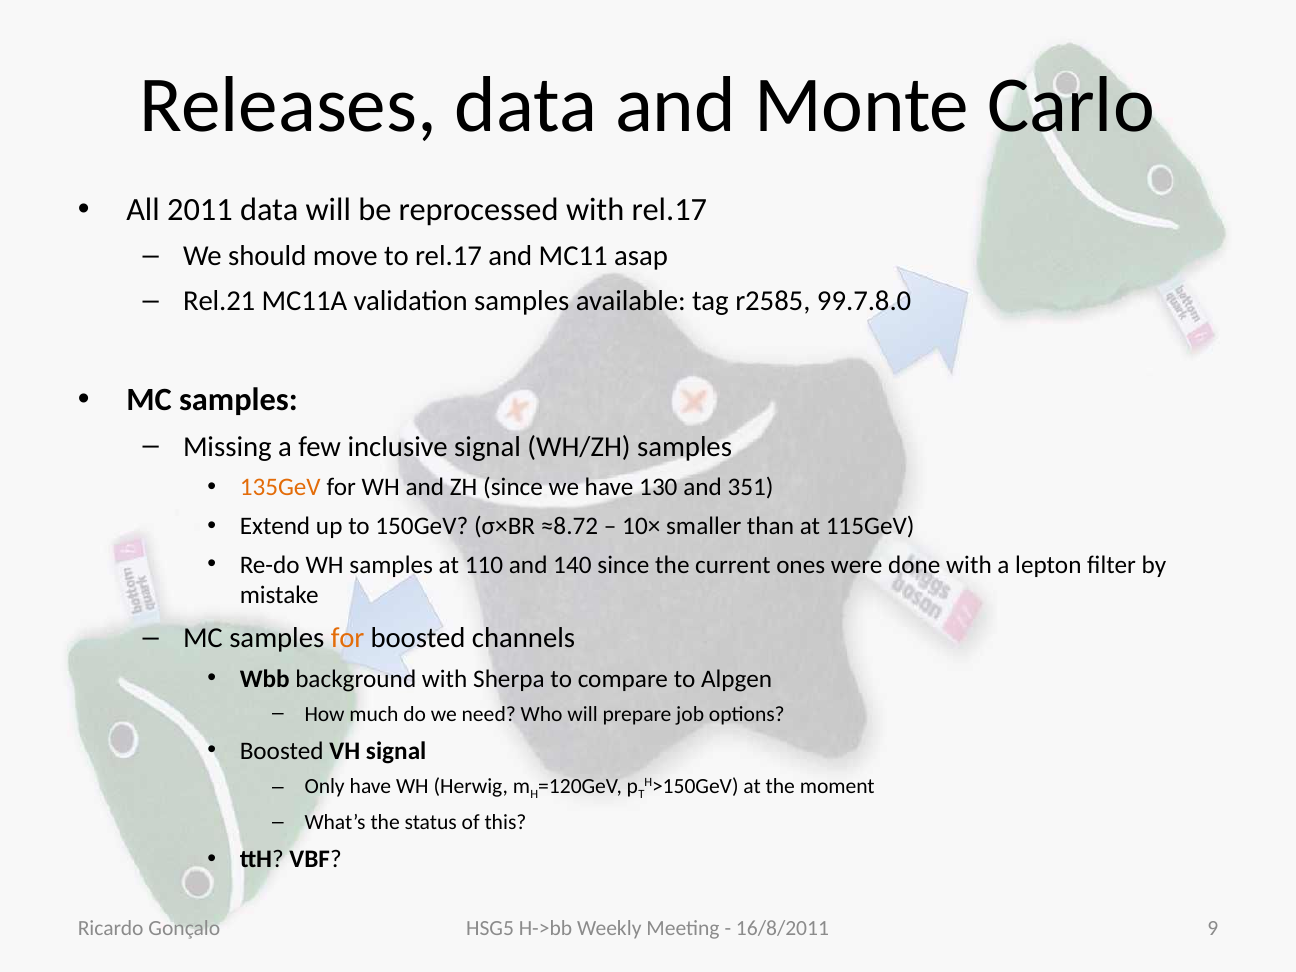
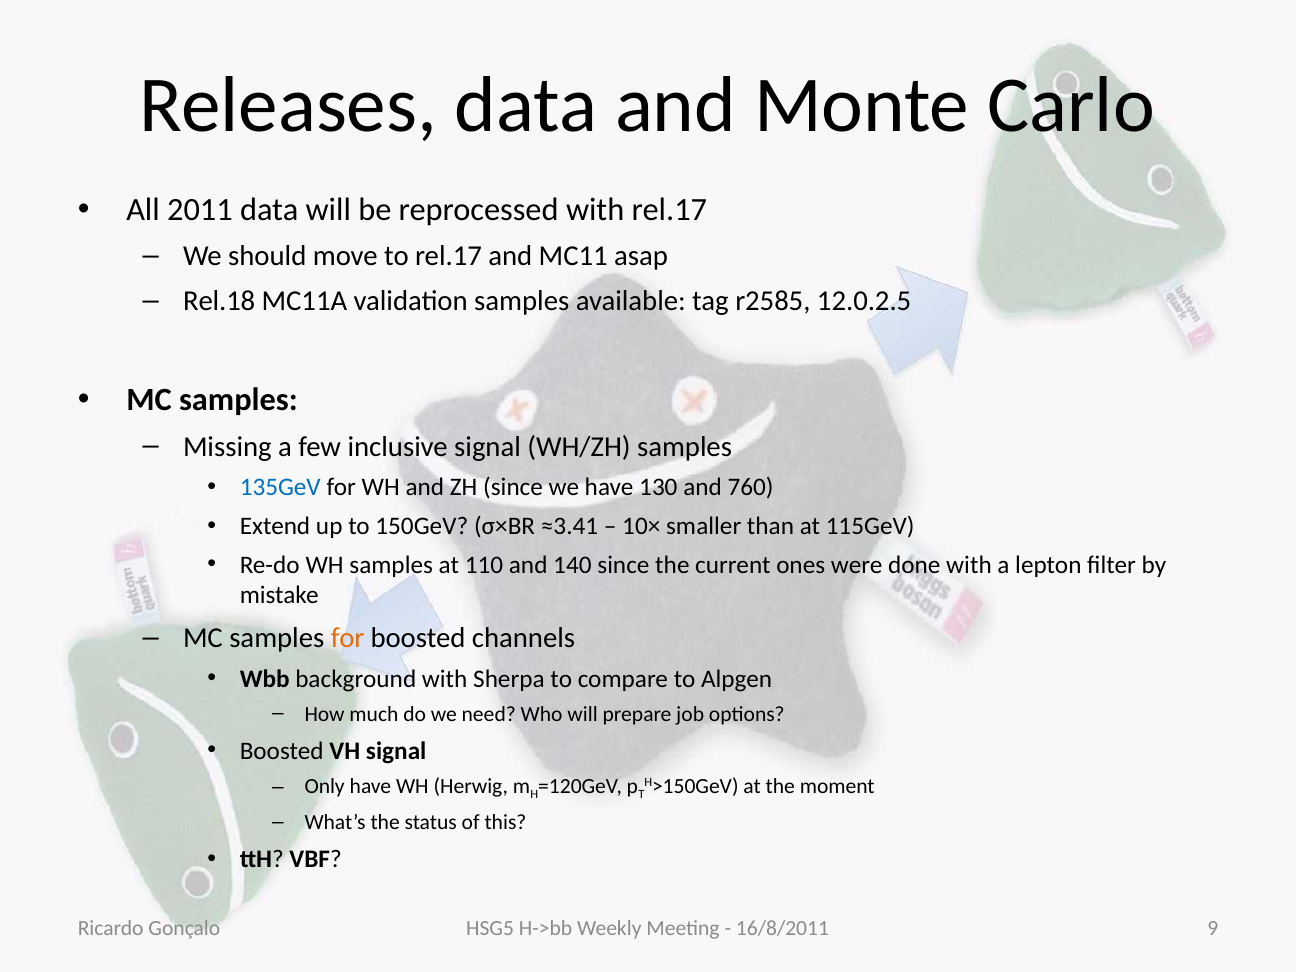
Rel.21: Rel.21 -> Rel.18 (219, 301)
99.7.8.0: 99.7.8.0 -> 12.0.2.5 (864, 301)
135GeV colour: orange -> blue (280, 487)
351: 351 -> 760 (751, 487)
≈8.72: ≈8.72 -> ≈3.41 (570, 526)
